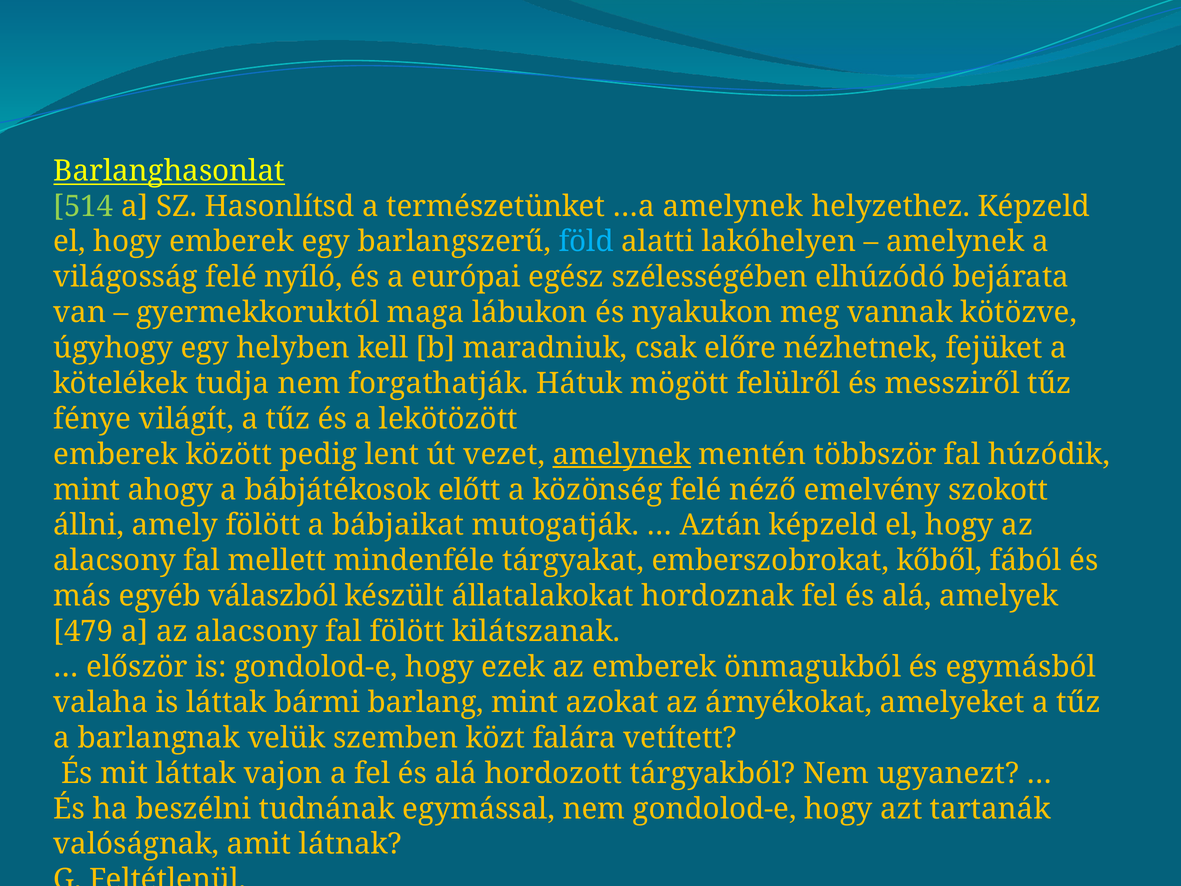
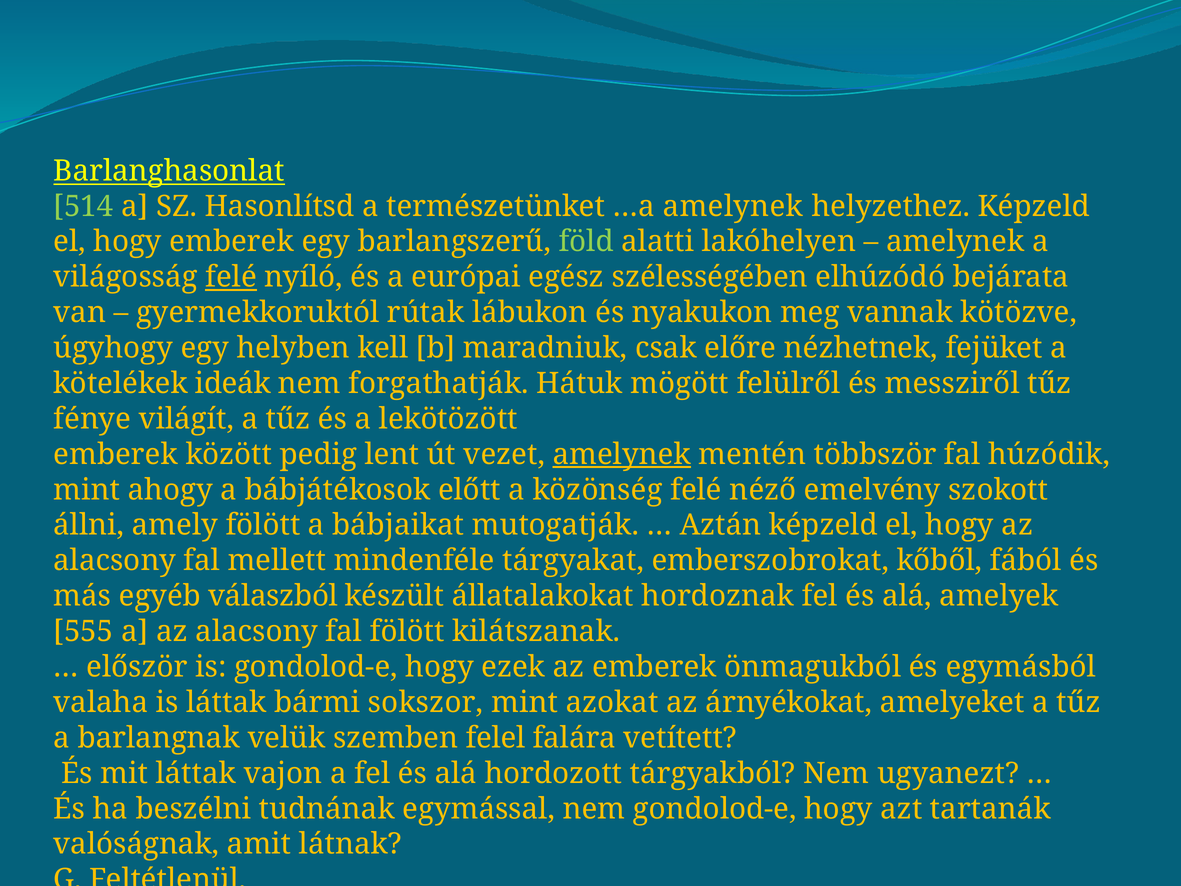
föld colour: light blue -> light green (586, 242)
felé underline: none -> present (231, 277)
maga: maga -> rútak (426, 313)
tudja: tudja -> ideák (233, 383)
479: 479 -> 555 (83, 631)
barlang: barlang -> sokszor (426, 702)
közt: közt -> felel (495, 738)
